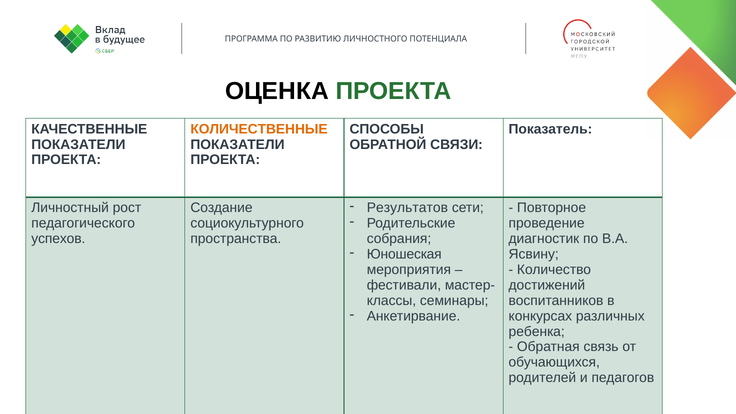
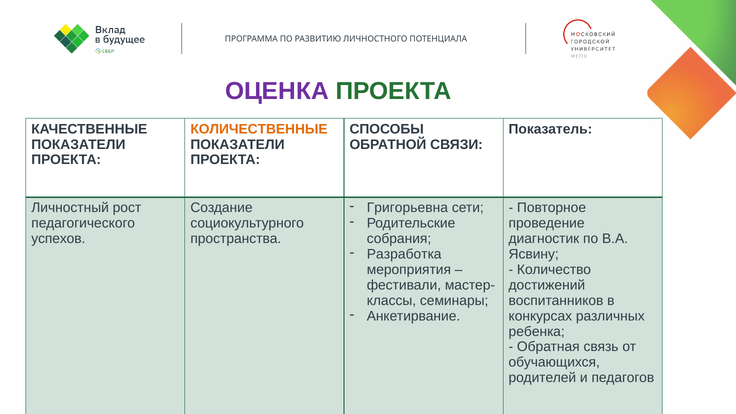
ОЦЕНКА colour: black -> purple (277, 91)
Результатов: Результатов -> Григорьевна (407, 208)
Юношеская: Юношеская -> Разработка (404, 254)
